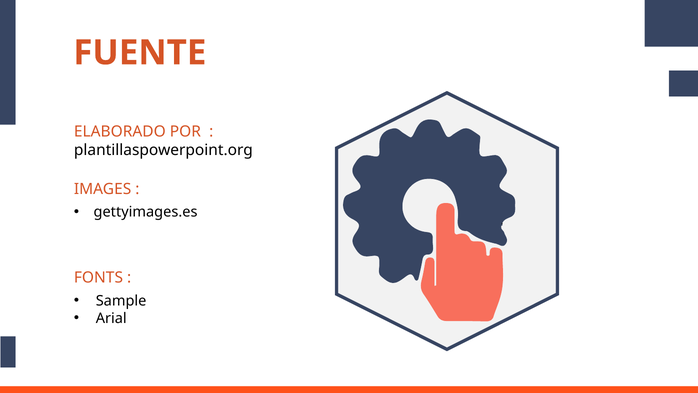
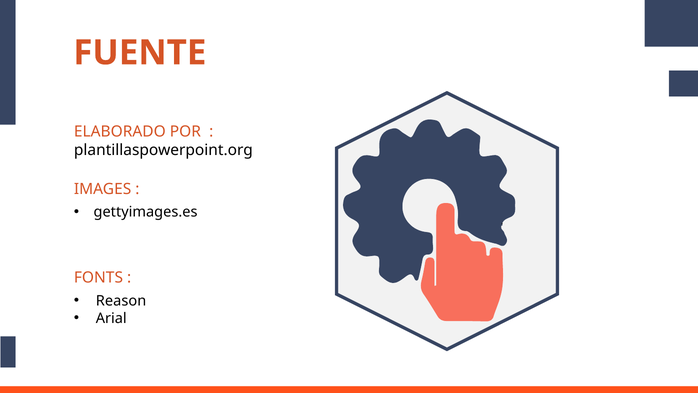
Sample: Sample -> Reason (121, 300)
